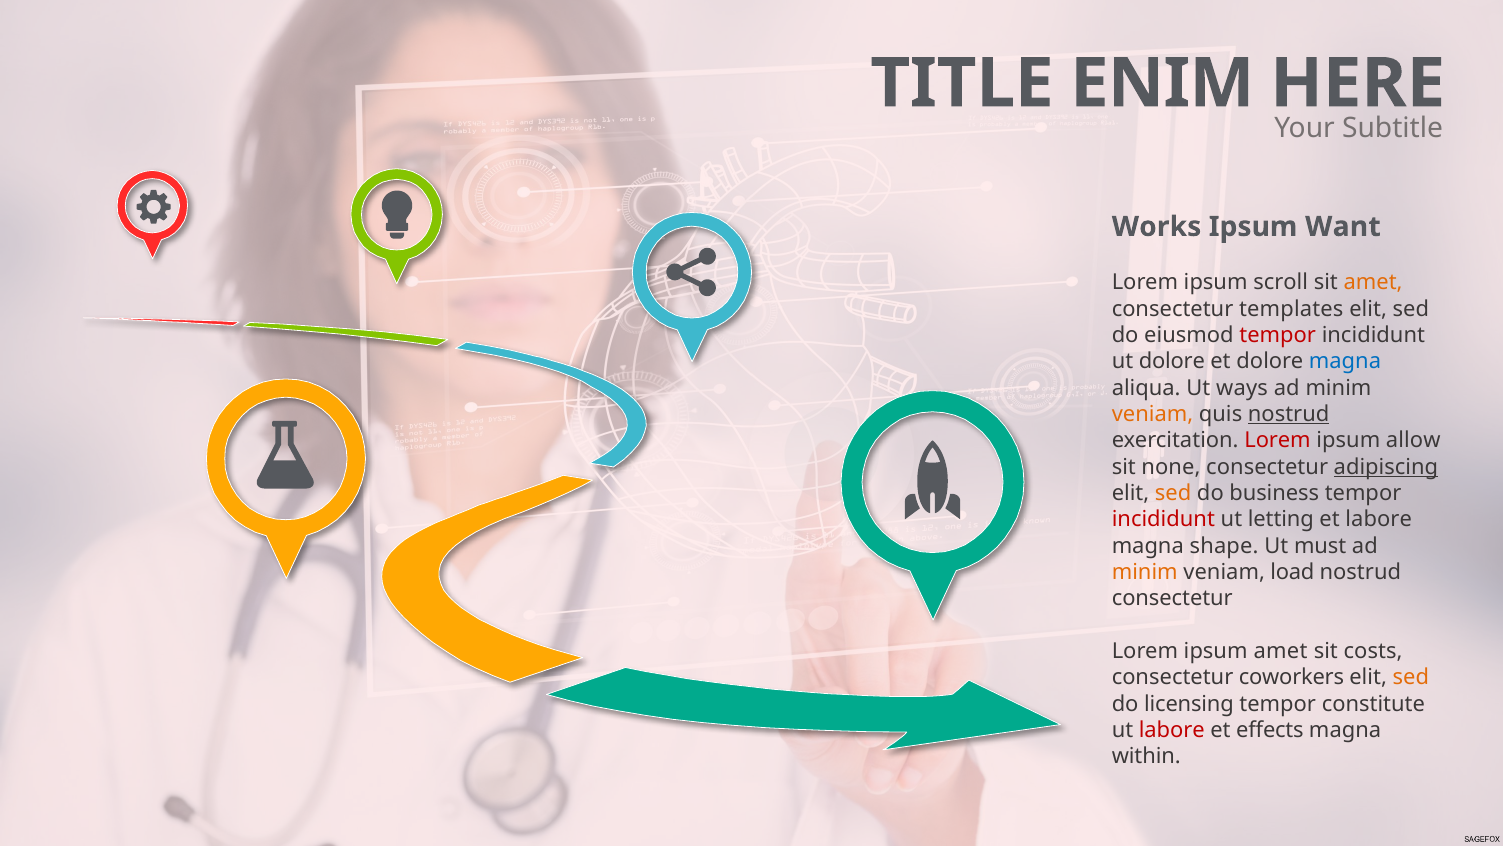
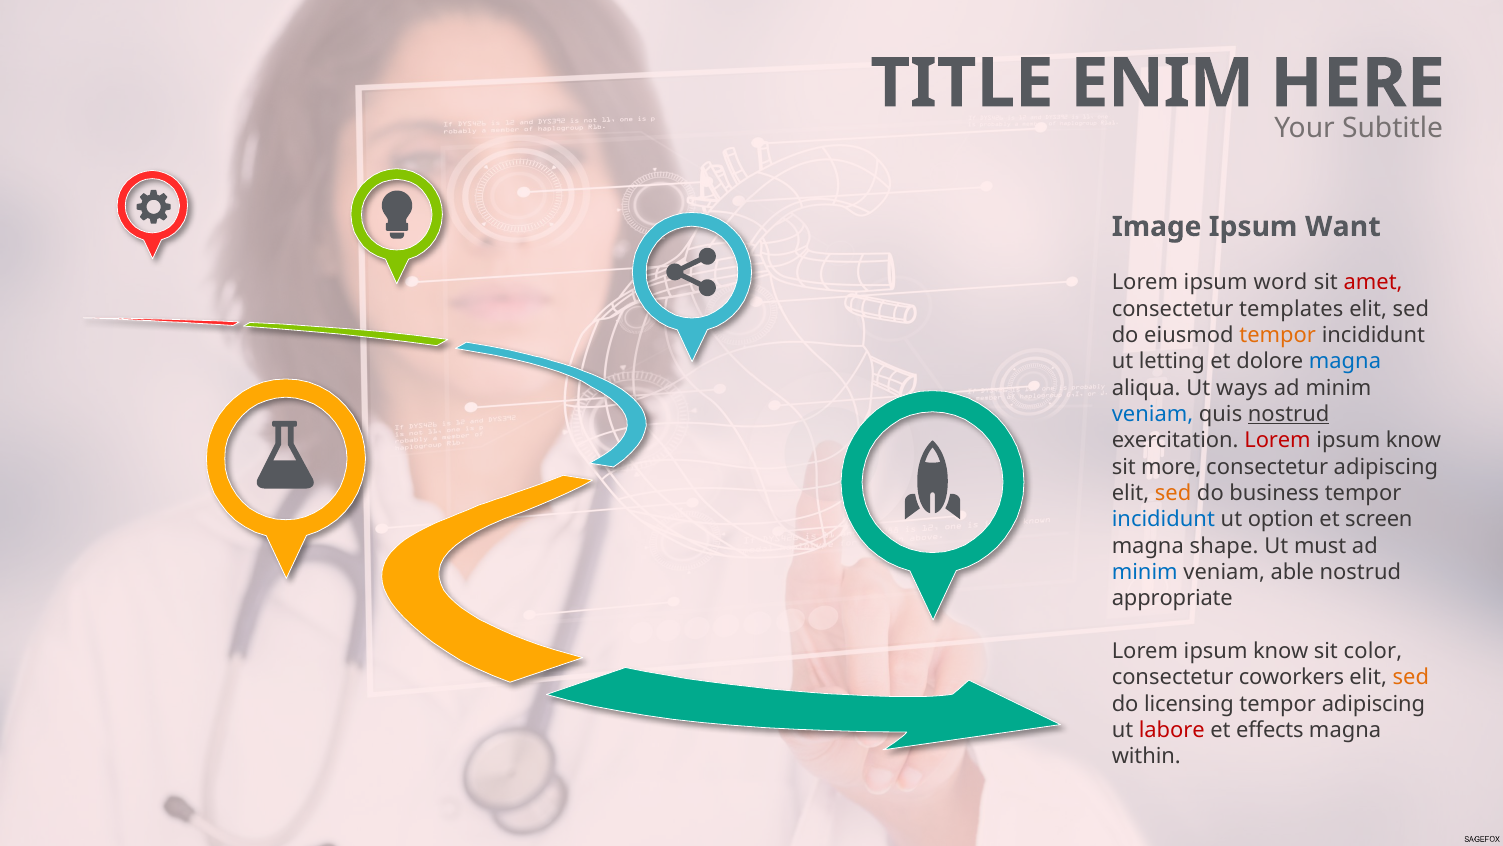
Works: Works -> Image (1157, 227)
scroll: scroll -> word (1281, 282)
amet colour: orange -> red (1373, 282)
tempor colour: red -> orange (1278, 335)
ut dolore: dolore -> letting (1172, 361)
veniam colour: orange -> blue (1152, 414)
allow: allow -> know (1413, 440)
none: none -> more (1171, 467)
adipiscing underline: present -> none (1386, 467)
incididunt colour: red -> blue (1163, 519)
letting: letting -> option (1281, 519)
et labore: labore -> screen (1379, 519)
minim colour: orange -> blue (1145, 572)
load: load -> able (1292, 572)
consectetur: consectetur -> appropriate (1172, 598)
amet: amet -> know (1281, 651)
costs: costs -> color (1373, 651)
tempor constitute: constitute -> adipiscing (1373, 704)
